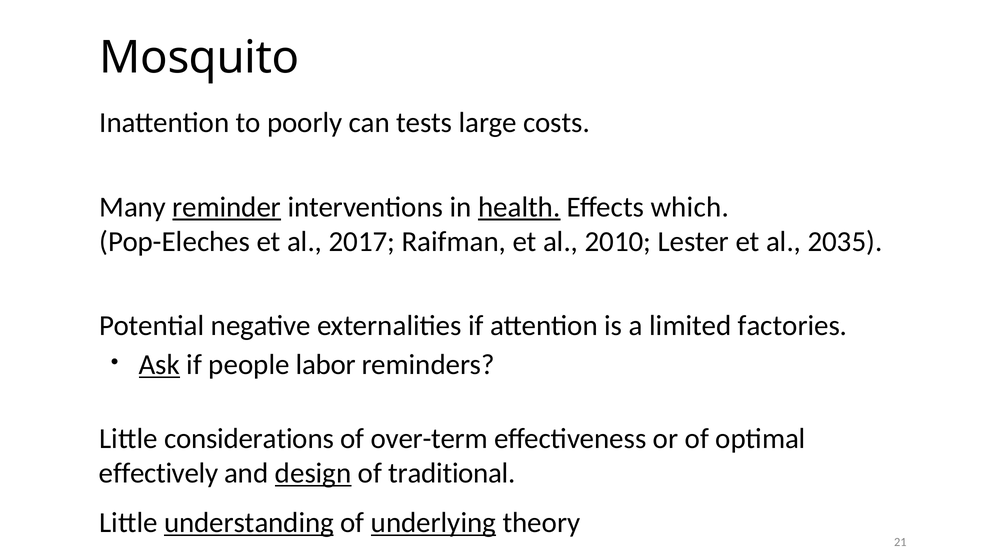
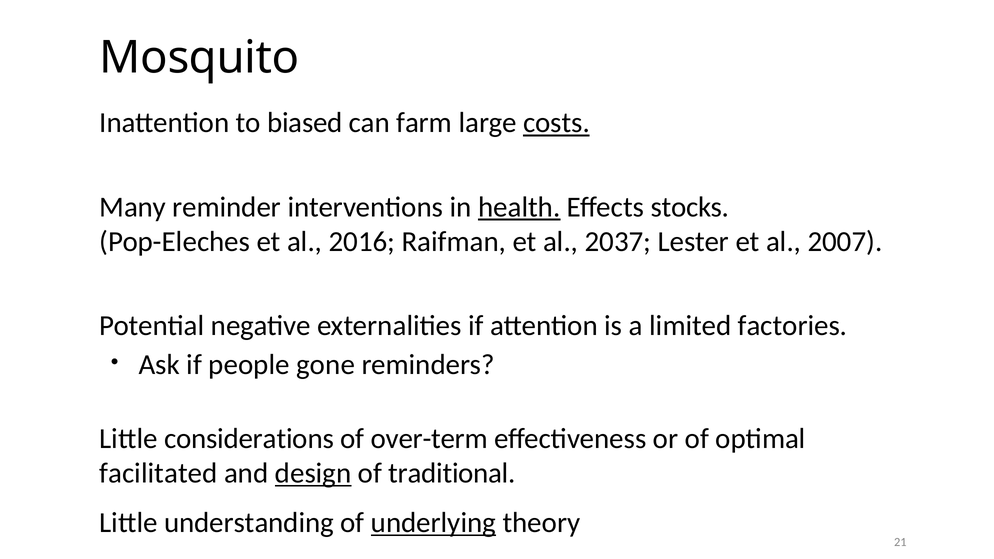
poorly: poorly -> biased (305, 123)
tests: tests -> farm (424, 123)
costs underline: none -> present (556, 123)
reminder underline: present -> none (227, 207)
which: which -> stocks (690, 207)
2017: 2017 -> 2016 (362, 242)
2010: 2010 -> 2037 (618, 242)
2035: 2035 -> 2007 (845, 242)
Ask underline: present -> none (159, 365)
labor: labor -> gone (326, 365)
effectively: effectively -> facilitated (158, 474)
understanding underline: present -> none (249, 523)
